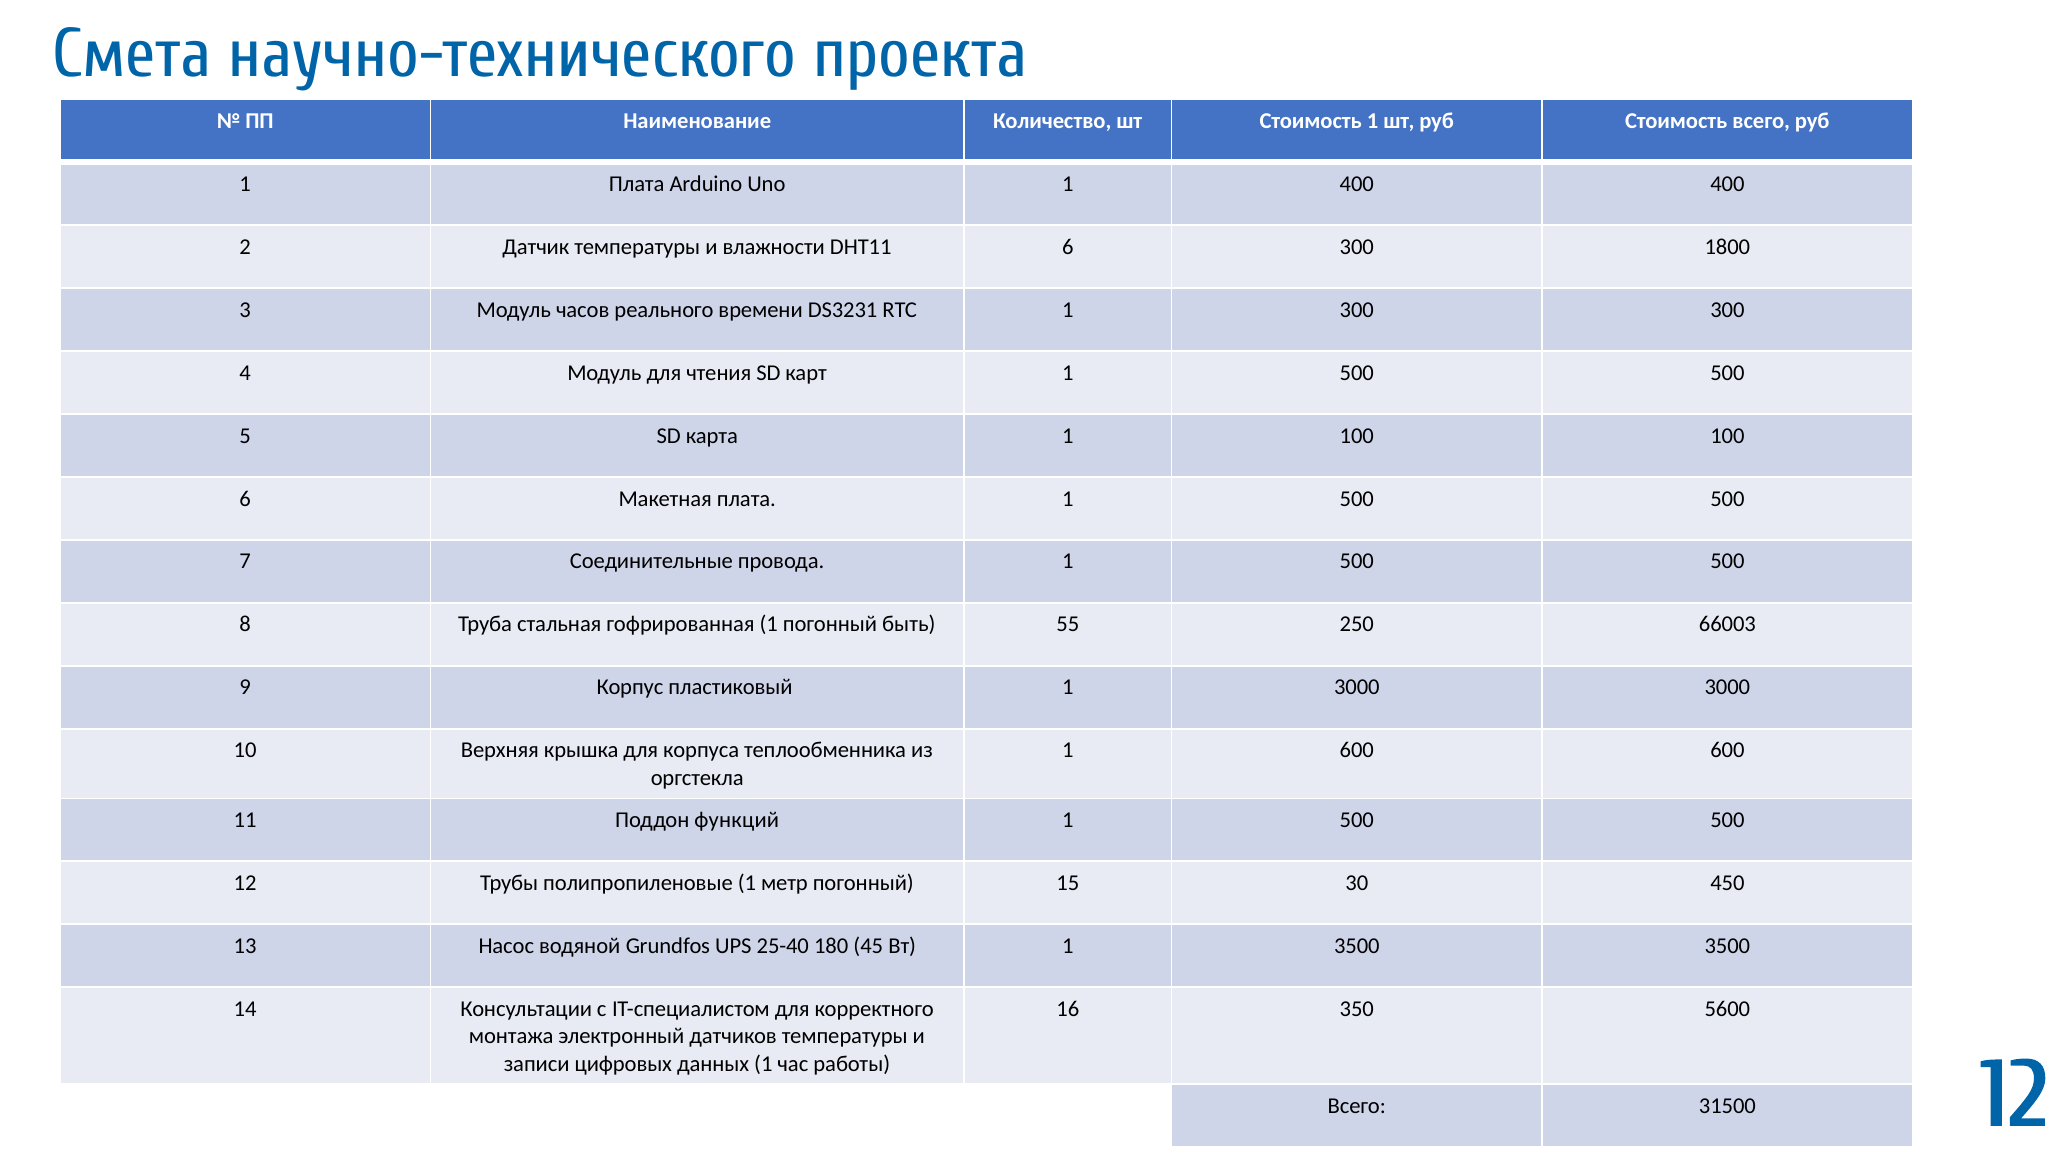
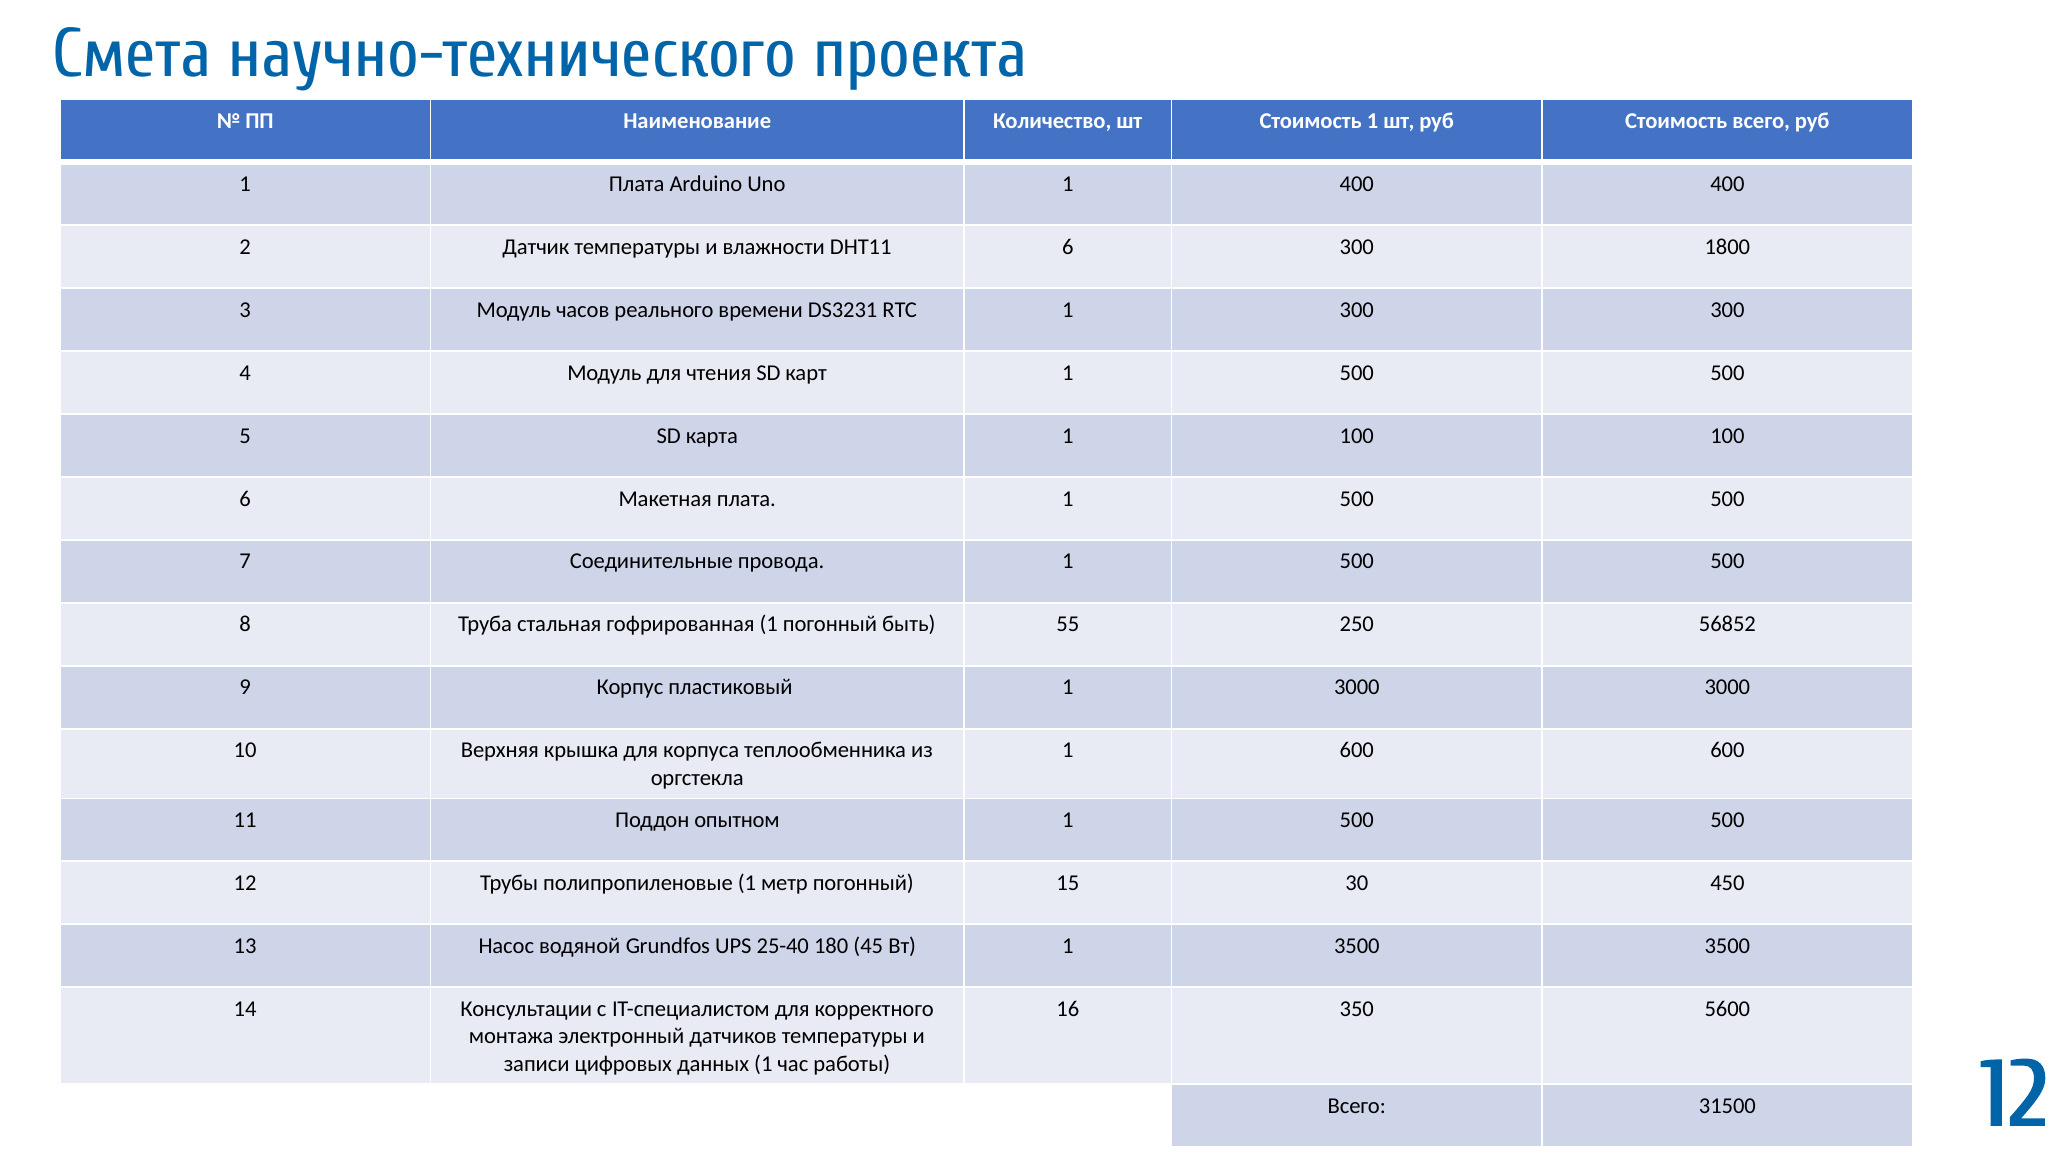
66003: 66003 -> 56852 (1727, 625)
функций: функций -> опытном (737, 820)
